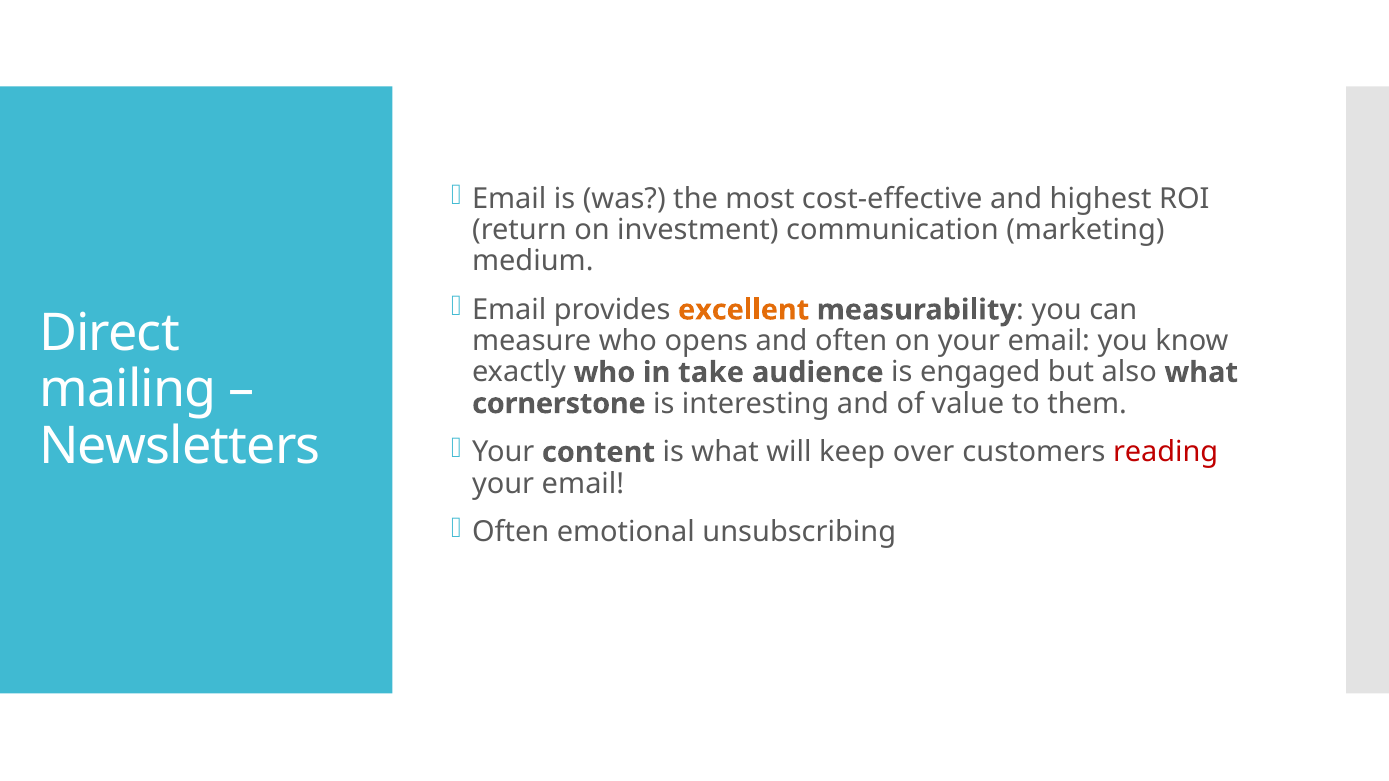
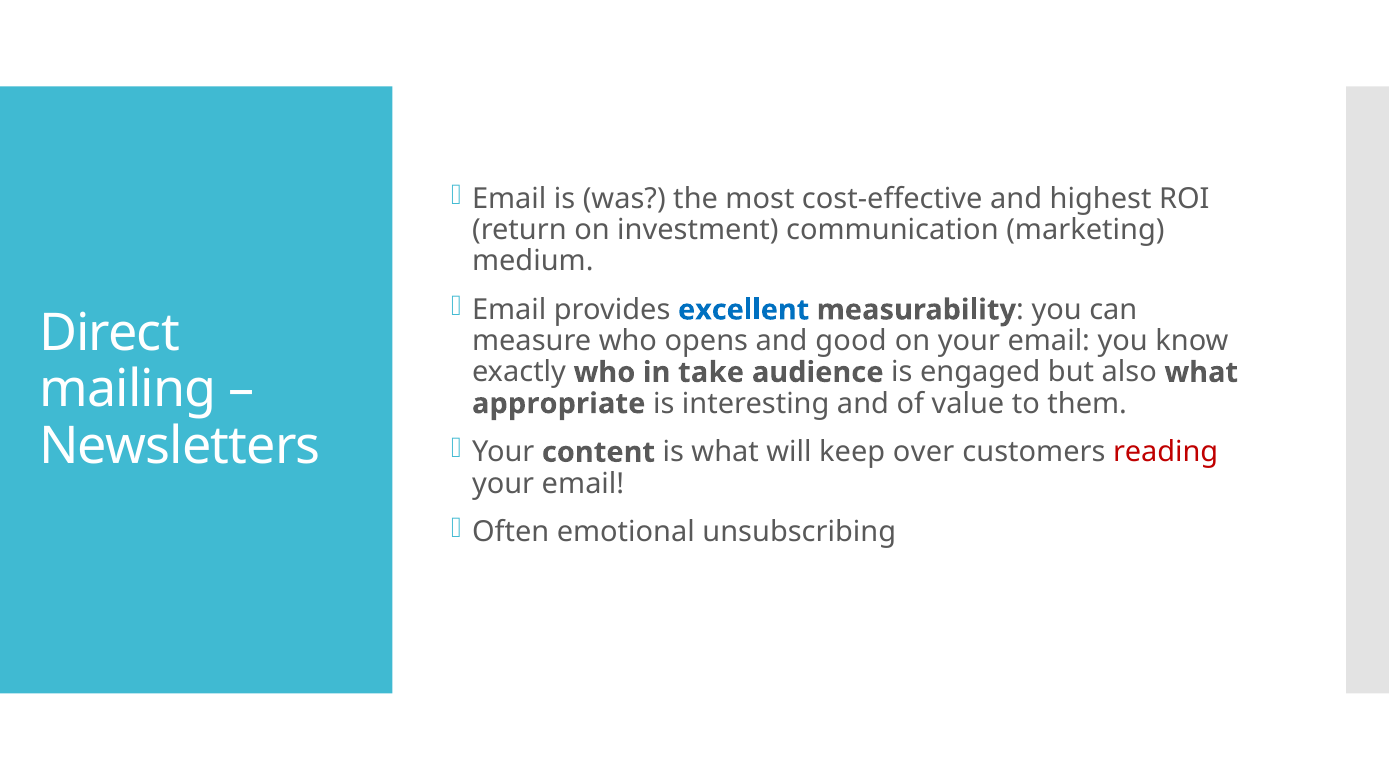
excellent colour: orange -> blue (744, 310)
and often: often -> good (851, 341)
cornerstone: cornerstone -> appropriate (559, 404)
